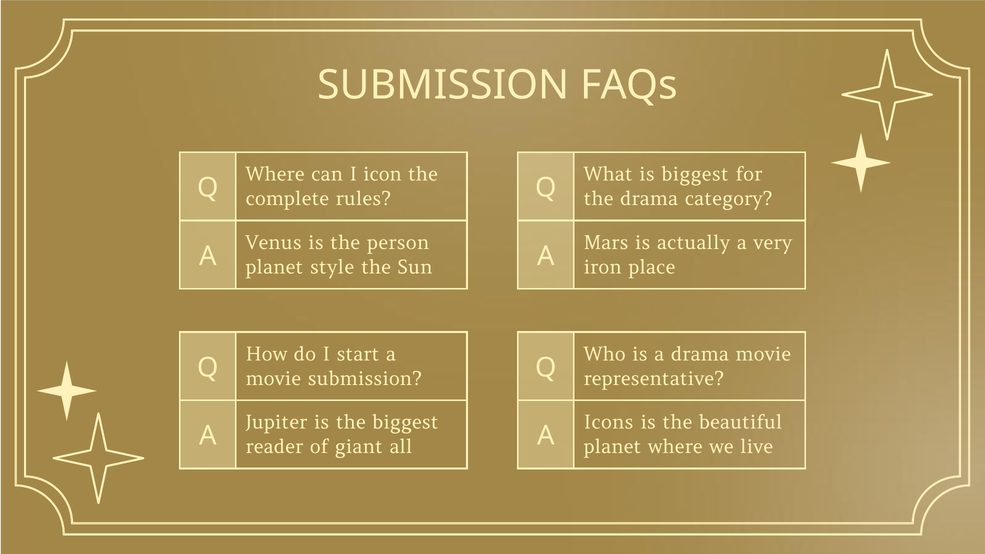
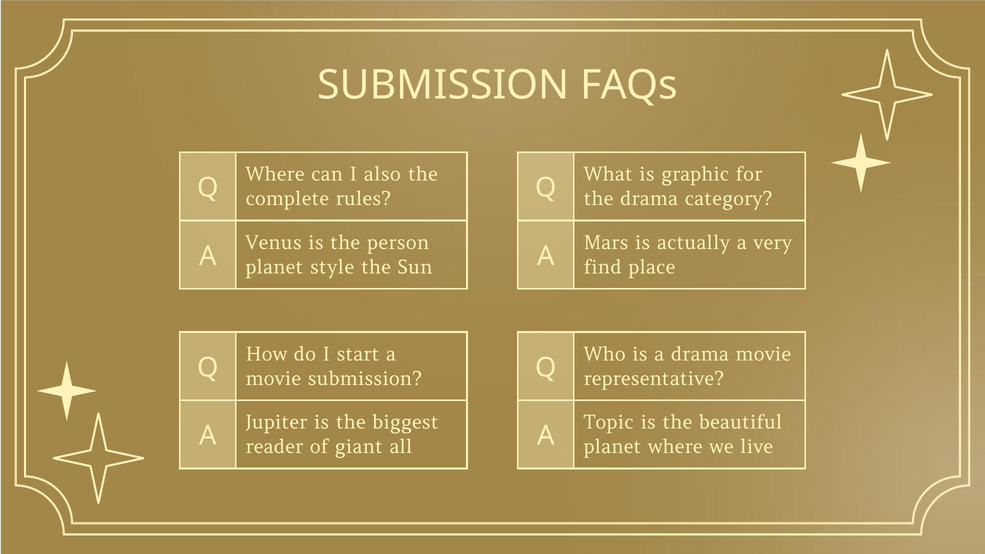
icon: icon -> also (382, 175)
is biggest: biggest -> graphic (695, 175)
iron: iron -> find (603, 267)
Icons: Icons -> Topic (609, 423)
